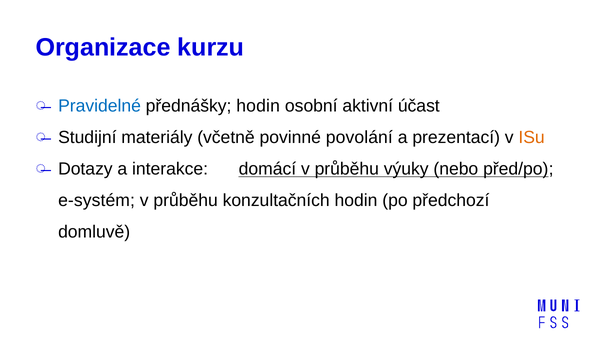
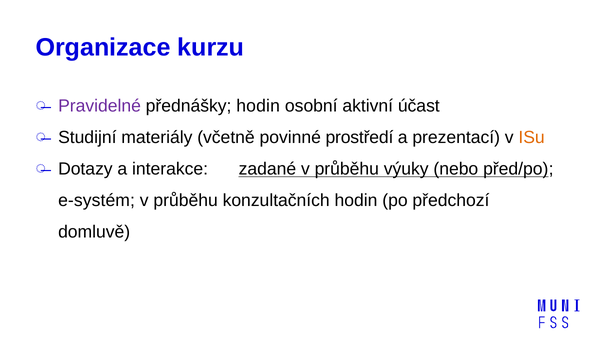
Pravidelné colour: blue -> purple (100, 106)
povolání: povolání -> prostředí (359, 137)
domácí: domácí -> zadané (267, 169)
